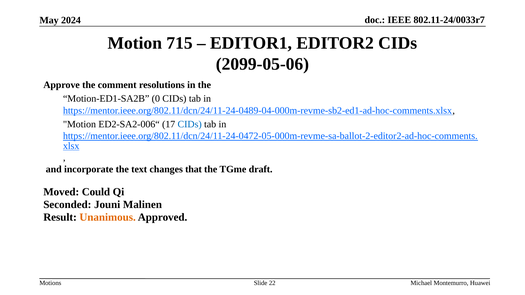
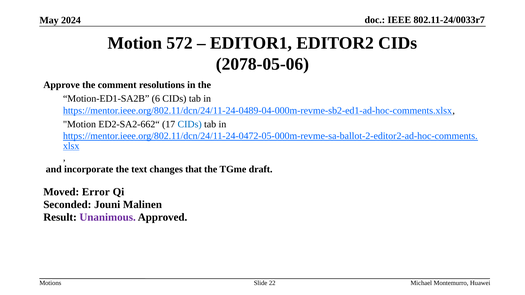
715: 715 -> 572 (179, 43)
2099-05-06: 2099-05-06 -> 2078-05-06 (262, 64)
0: 0 -> 6 (156, 99)
ED2-SA2-006“: ED2-SA2-006“ -> ED2-SA2-662“ (129, 124)
Could: Could -> Error (96, 192)
Unanimous colour: orange -> purple (108, 218)
